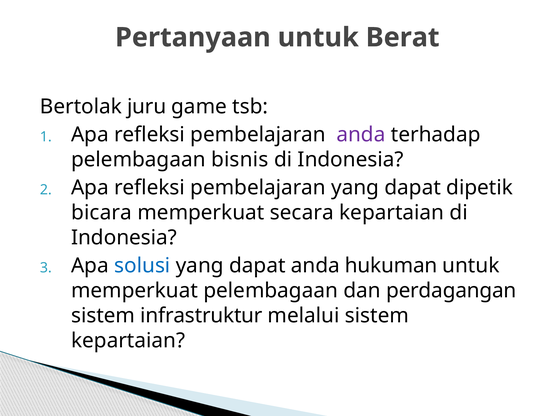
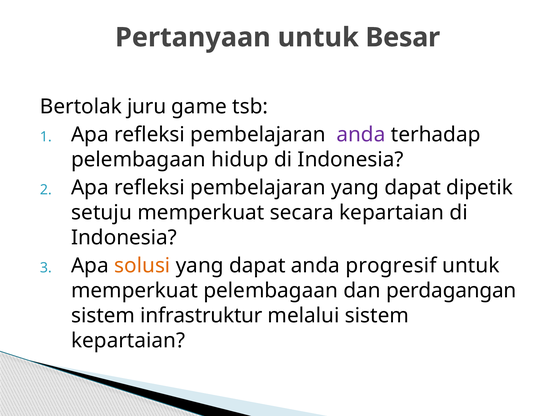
Berat: Berat -> Besar (403, 37)
bisnis: bisnis -> hidup (240, 160)
bicara: bicara -> setuju (102, 213)
solusi colour: blue -> orange (142, 266)
hukuman: hukuman -> progresif (391, 266)
